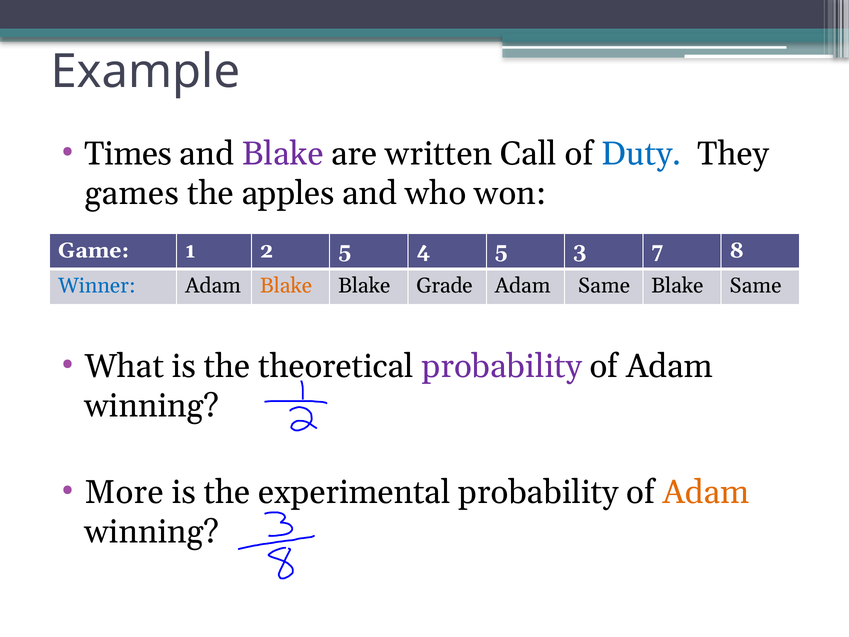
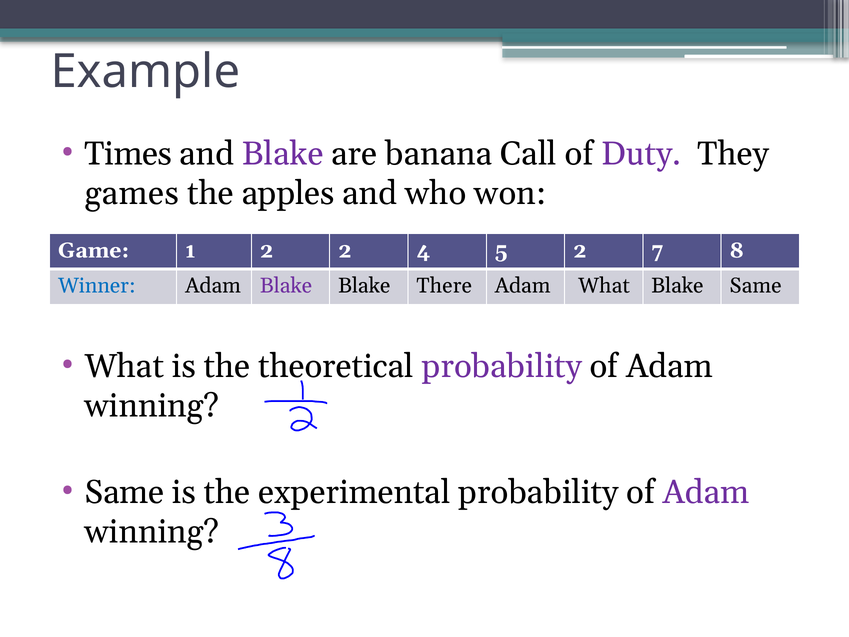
written: written -> banana (439, 154)
Duty colour: blue -> purple (641, 154)
2 5: 5 -> 2 (345, 250)
5 3: 3 -> 2 (580, 250)
Blake colour: orange -> purple (286, 286)
Grade: Grade -> There (444, 286)
Adam Same: Same -> What (604, 286)
More: More -> Same (125, 492)
Adam colour: orange -> purple (706, 492)
